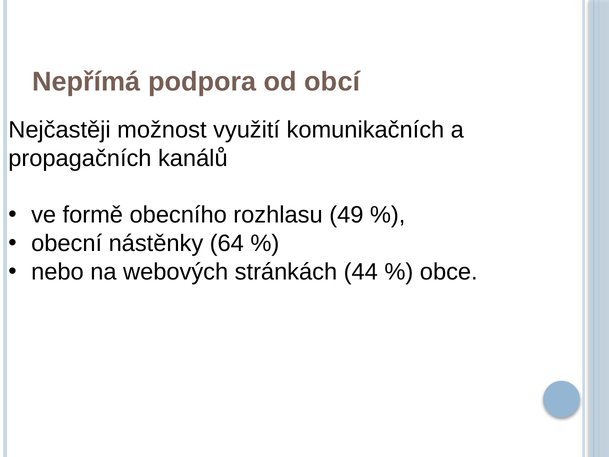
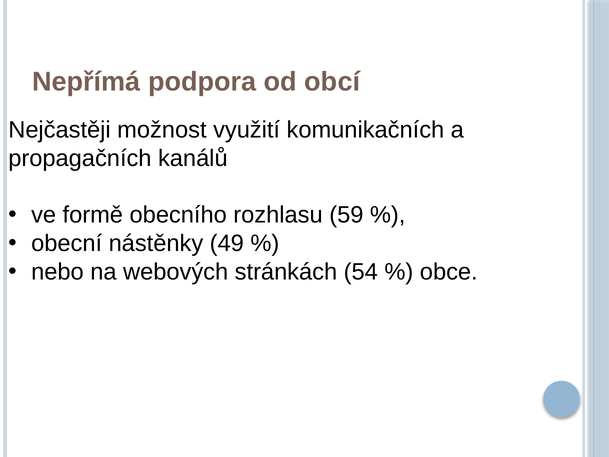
49: 49 -> 59 (346, 215)
64: 64 -> 49 (227, 243)
44: 44 -> 54 (361, 272)
